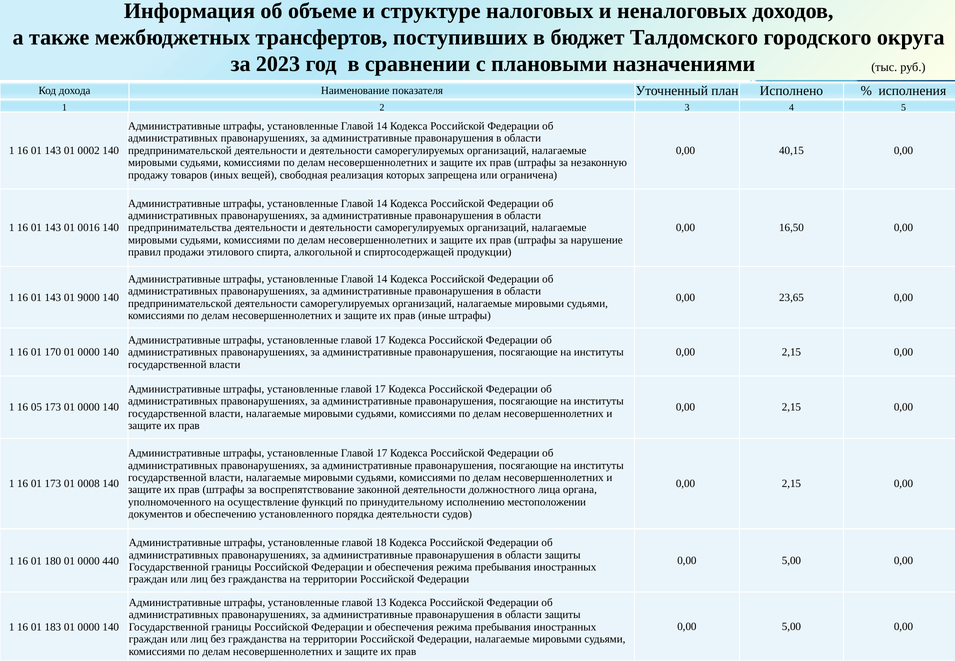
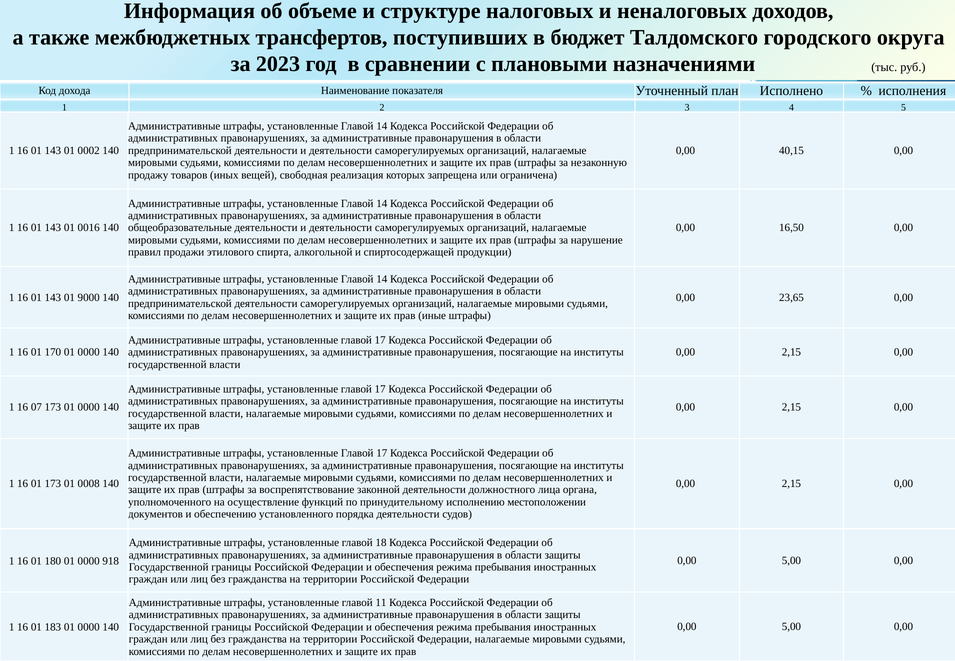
предпринимательства: предпринимательства -> общеобразовательные (180, 228)
05: 05 -> 07 (36, 407)
440: 440 -> 918 (111, 561)
13: 13 -> 11 (381, 603)
